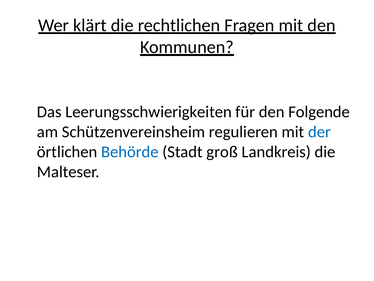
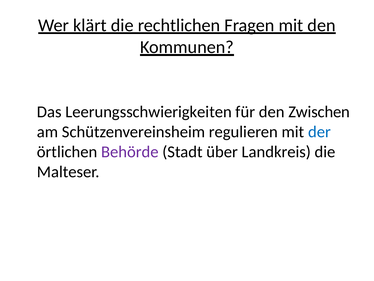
Folgende: Folgende -> Zwischen (319, 112)
Behörde colour: blue -> purple (130, 152)
groß: groß -> über (222, 152)
